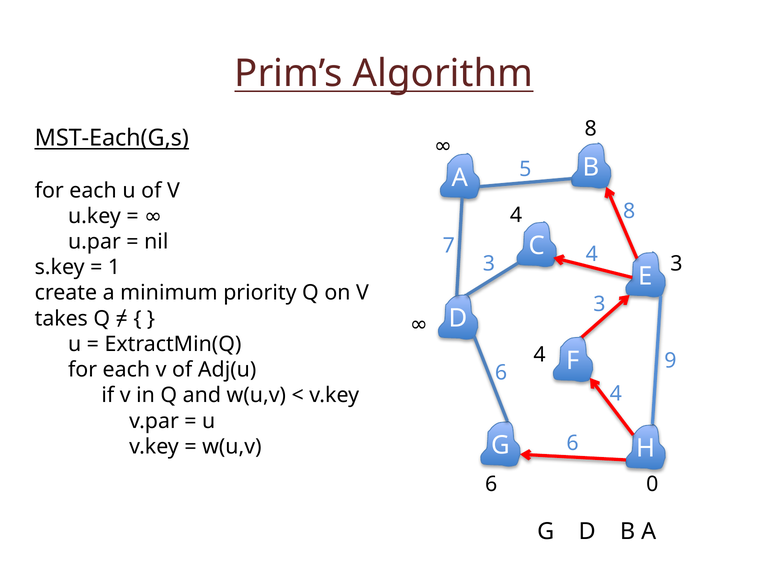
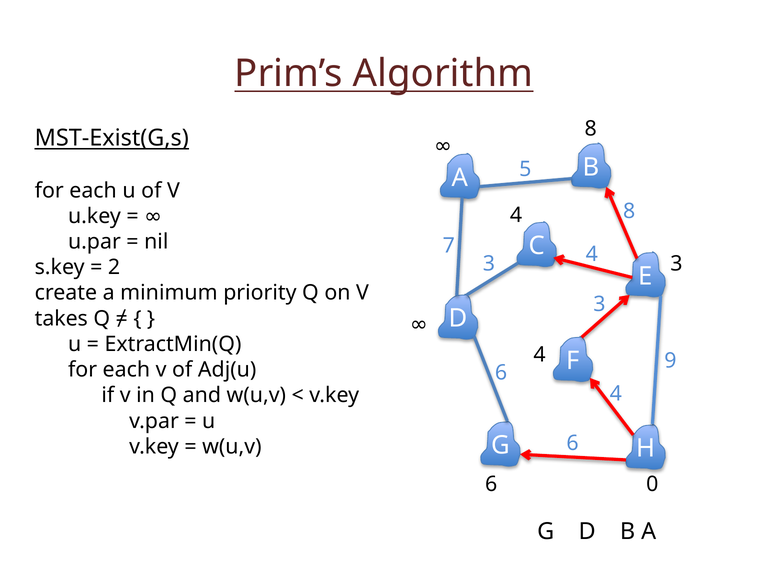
MST-Each(G,s: MST-Each(G,s -> MST-Exist(G,s (112, 138)
1: 1 -> 2 (114, 267)
